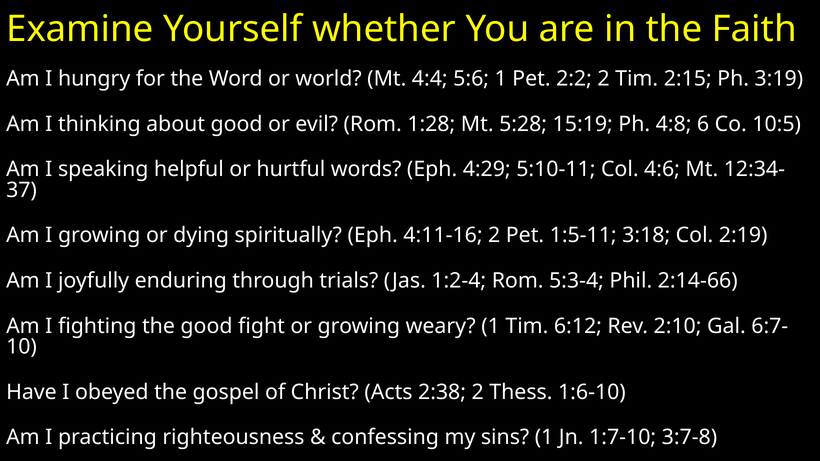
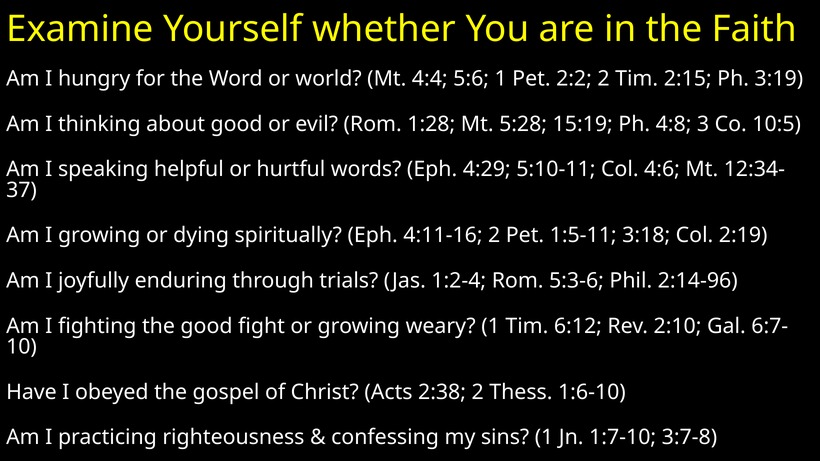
6: 6 -> 3 (703, 124)
5:3-4: 5:3-4 -> 5:3-6 (576, 281)
2:14-66: 2:14-66 -> 2:14-96 (698, 281)
